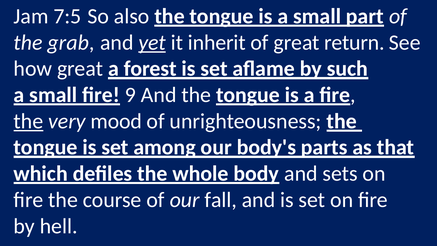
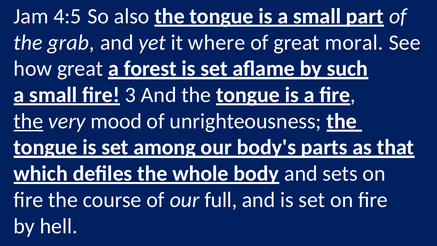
7:5: 7:5 -> 4:5 (67, 16)
yet underline: present -> none (152, 42)
inherit: inherit -> where (217, 42)
return: return -> moral (354, 42)
9: 9 -> 3 (130, 95)
fall: fall -> full (221, 200)
